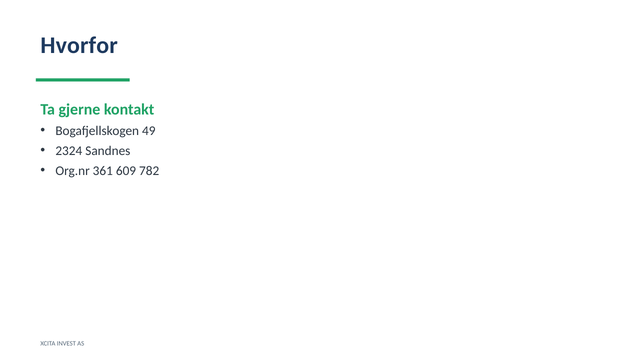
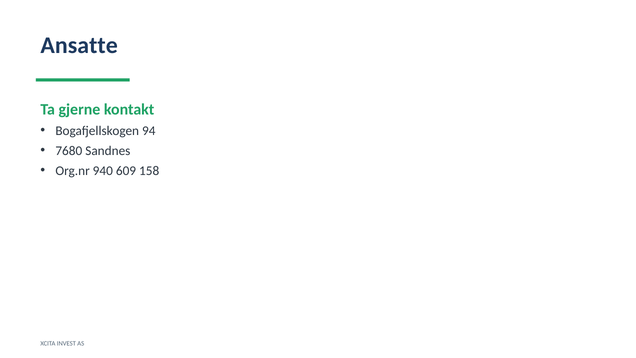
Hvorfor: Hvorfor -> Ansatte (79, 45)
49: 49 -> 94 (149, 131)
2324: 2324 -> 7680 (69, 151)
361: 361 -> 940 (103, 171)
782: 782 -> 158 (149, 171)
